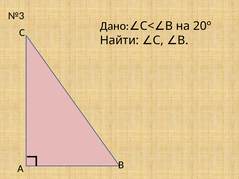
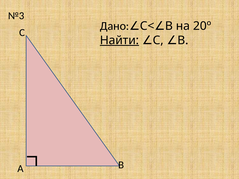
Найти underline: none -> present (119, 40)
